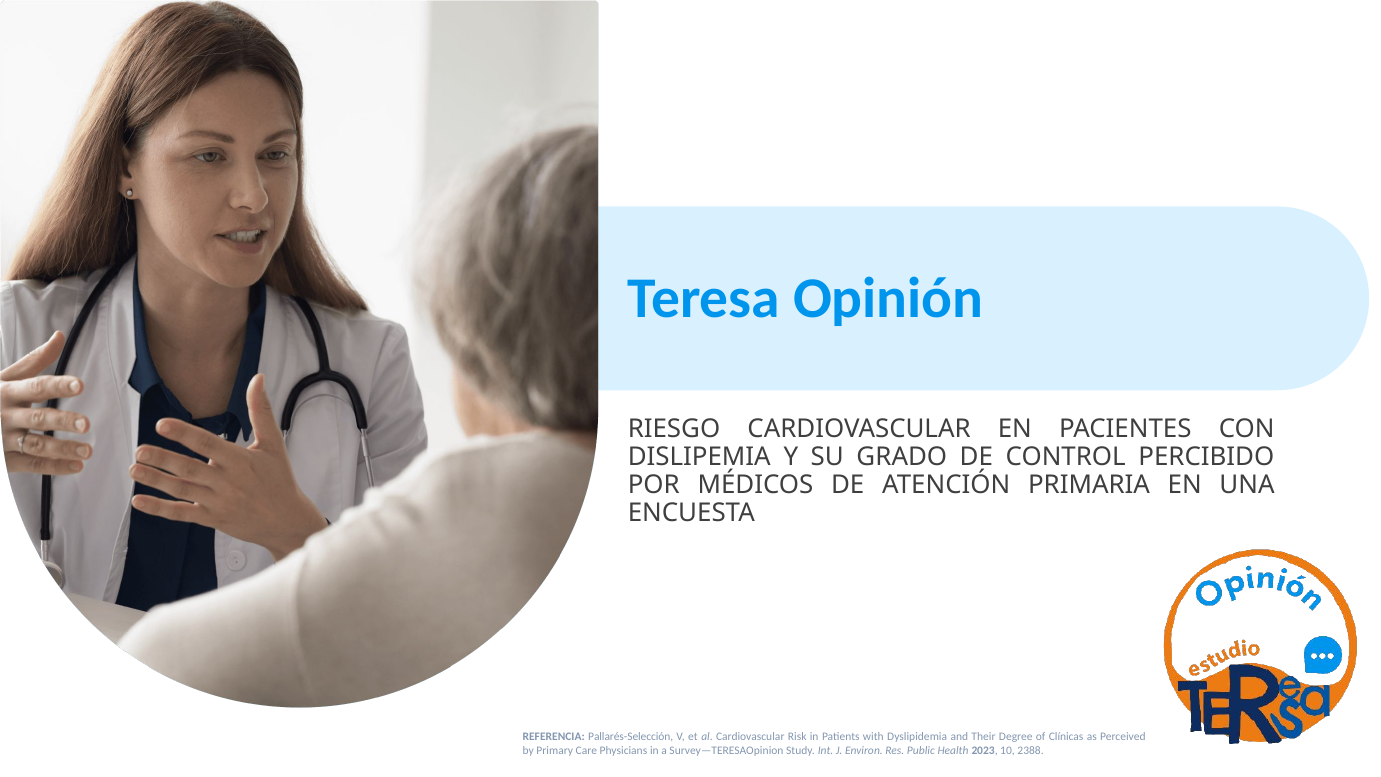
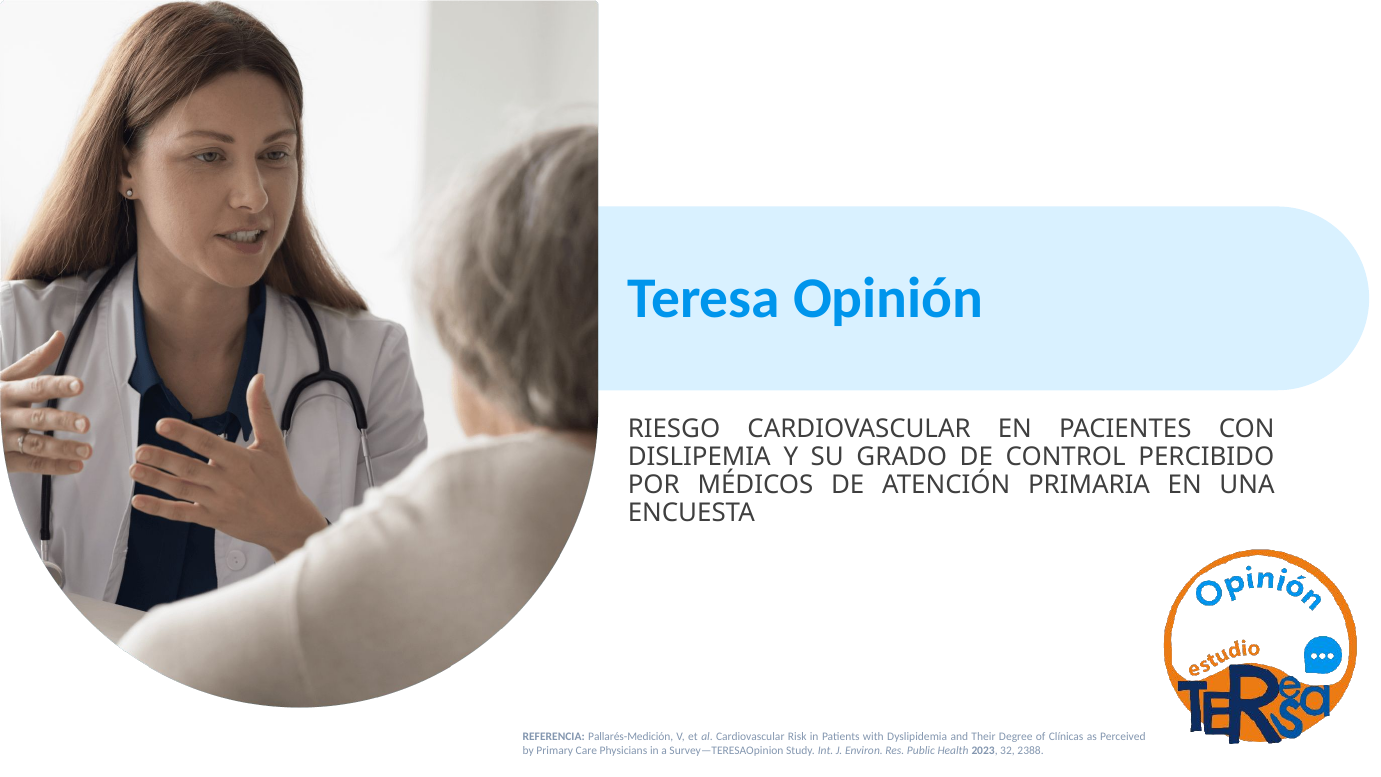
Pallarés-Selección: Pallarés-Selección -> Pallarés-Medición (631, 737)
10: 10 -> 32 (1007, 751)
